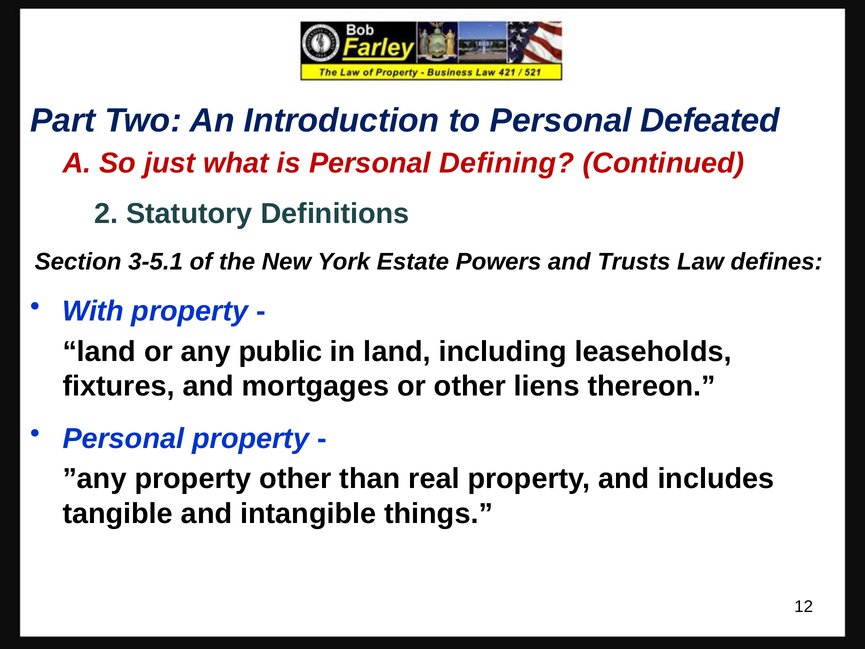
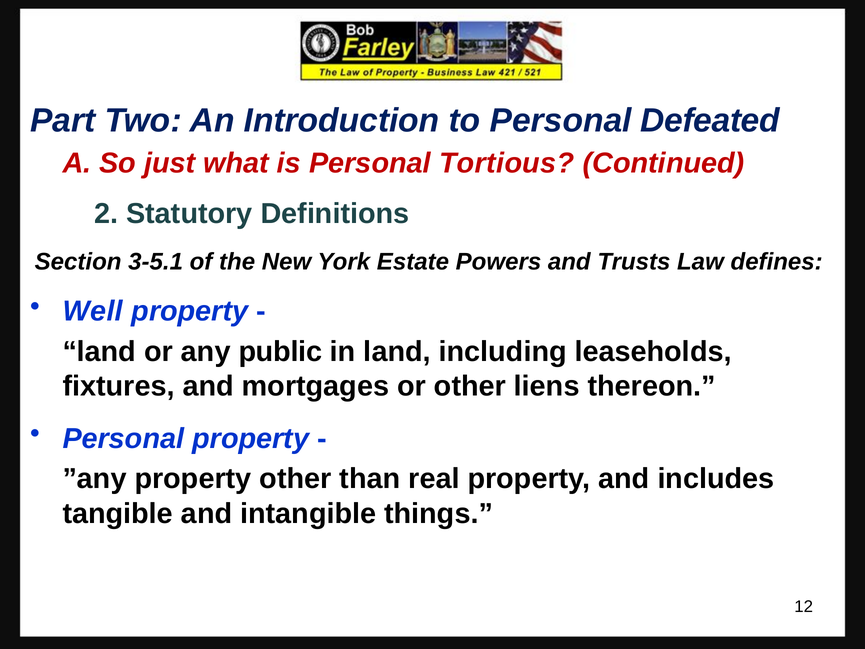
Defining: Defining -> Tortious (507, 163)
With: With -> Well (93, 311)
